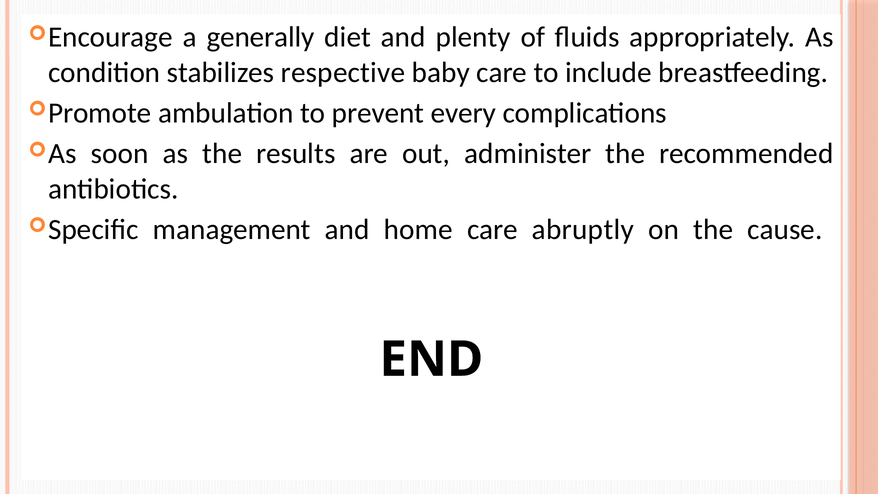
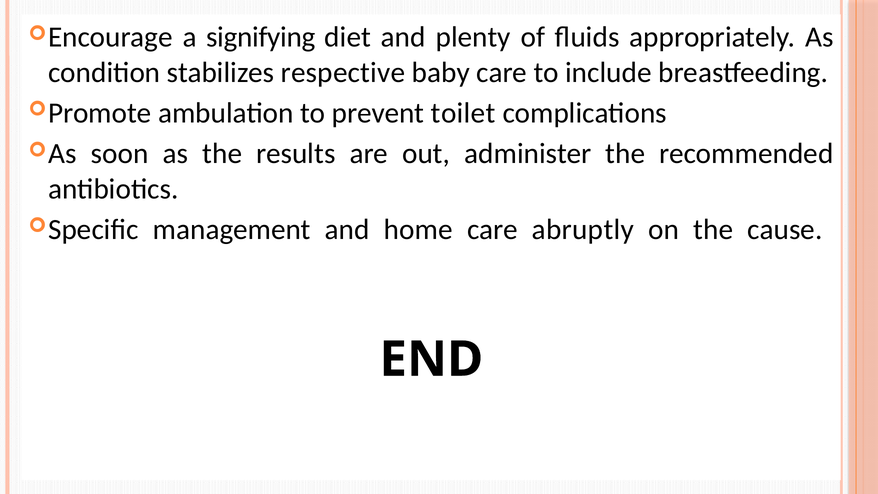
generally: generally -> signifying (261, 37)
every: every -> toilet (463, 113)
